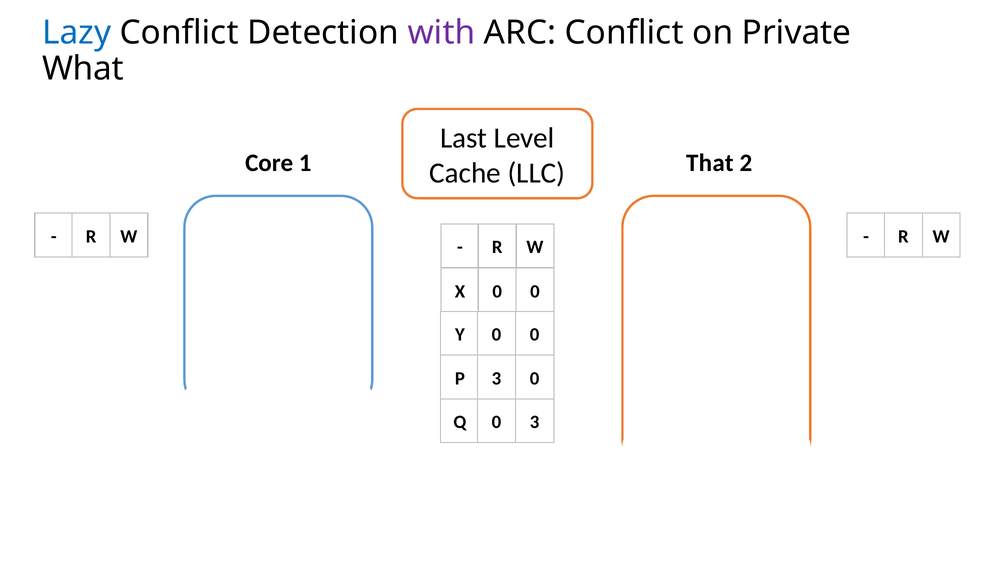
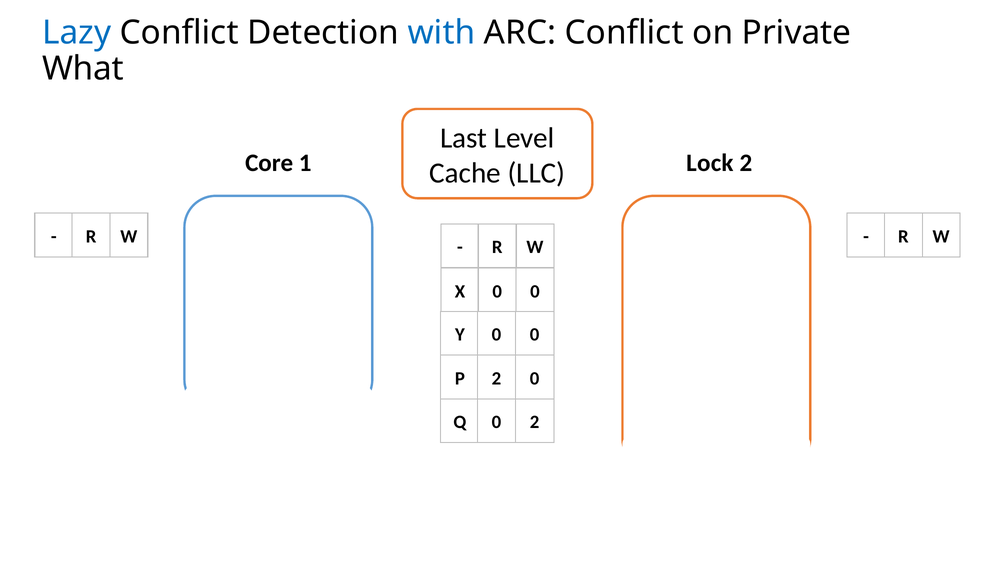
with colour: purple -> blue (441, 32)
That: That -> Lock (710, 163)
P 3: 3 -> 2 (496, 378)
0 3: 3 -> 2 (535, 422)
